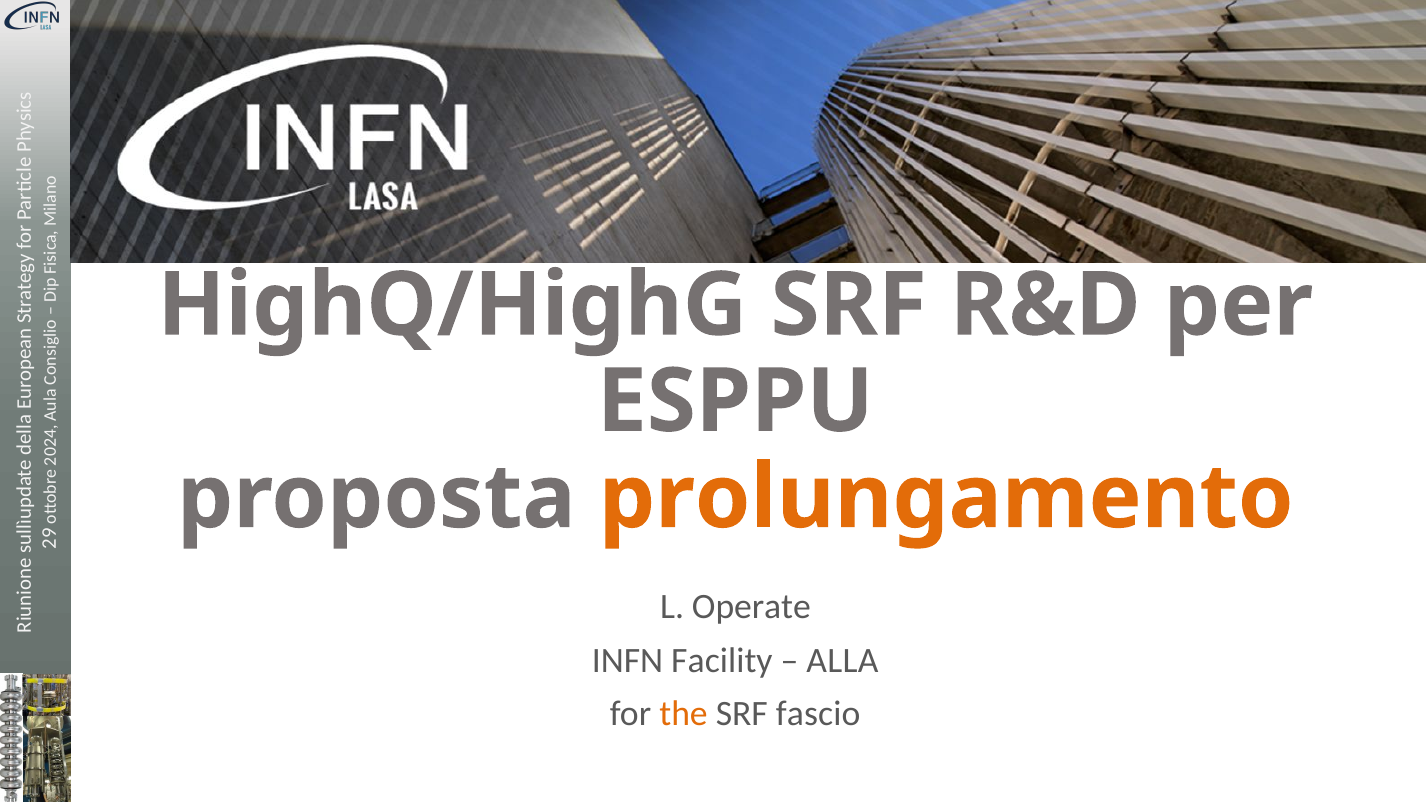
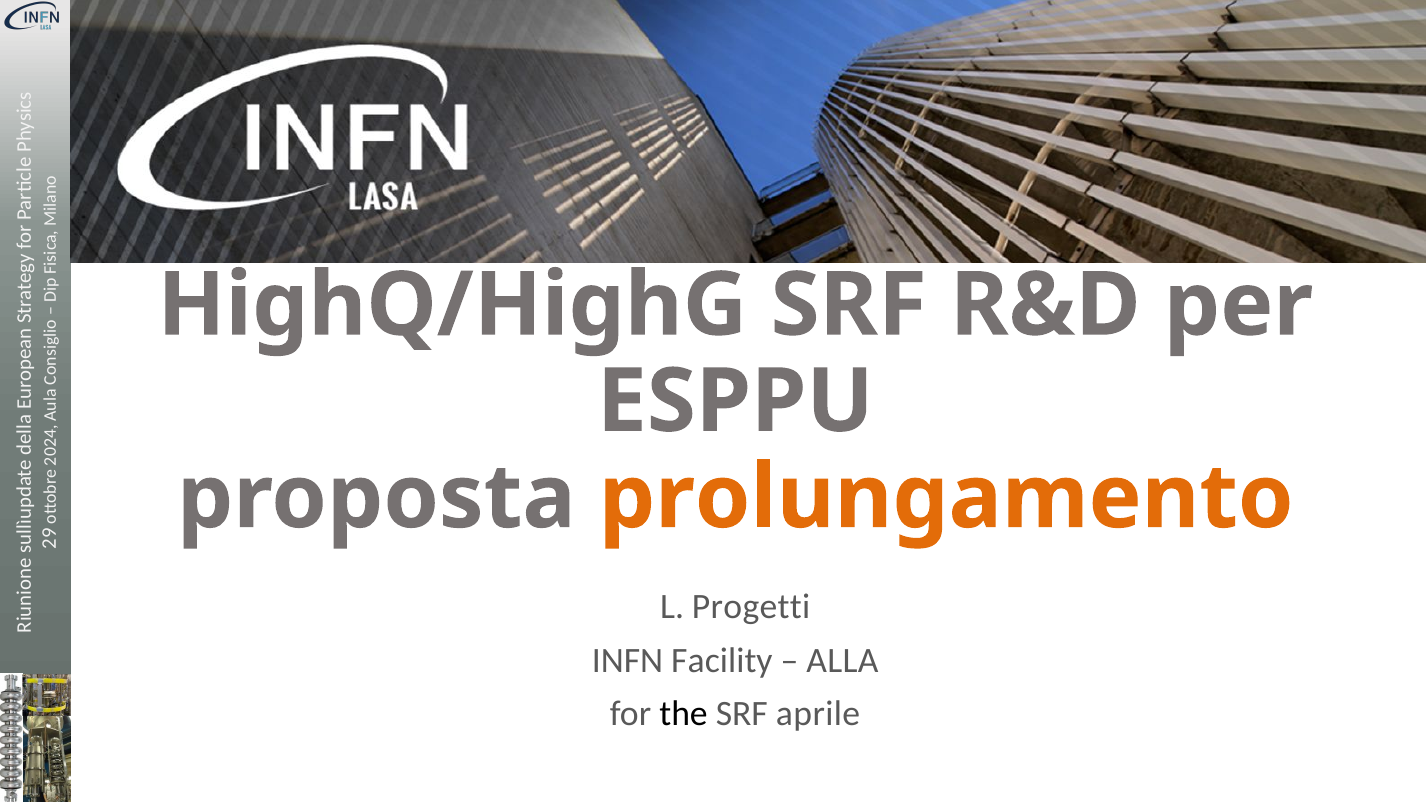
Operate: Operate -> Progetti (751, 607)
the colour: orange -> black (684, 714)
fascio: fascio -> aprile (818, 714)
